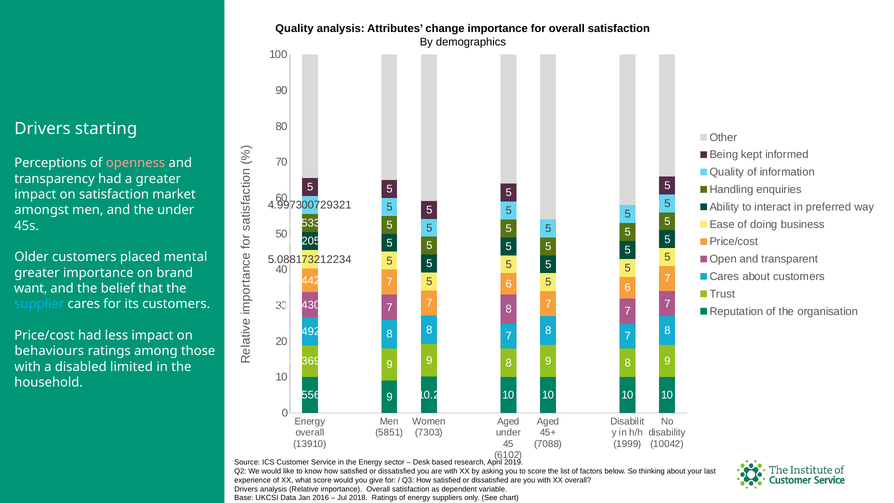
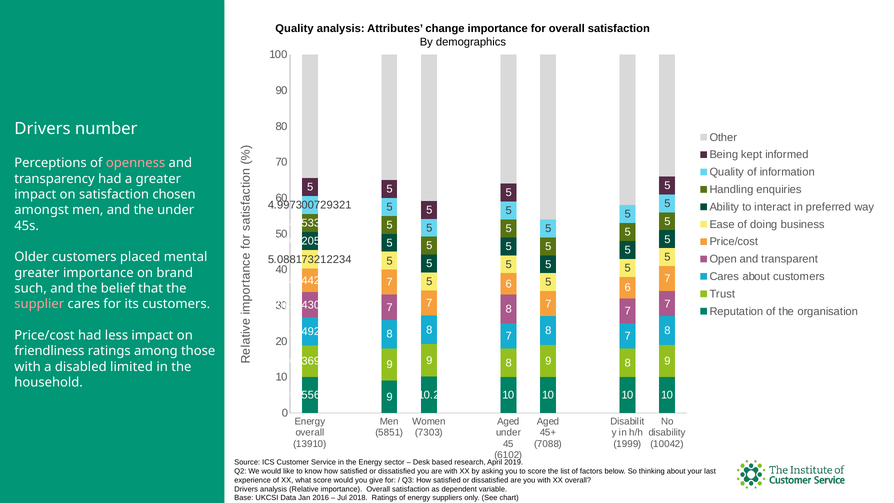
starting: starting -> number (106, 129)
market: market -> chosen (174, 194)
want: want -> such (31, 288)
supplier colour: light blue -> pink (39, 304)
behaviours: behaviours -> friendliness (49, 351)
